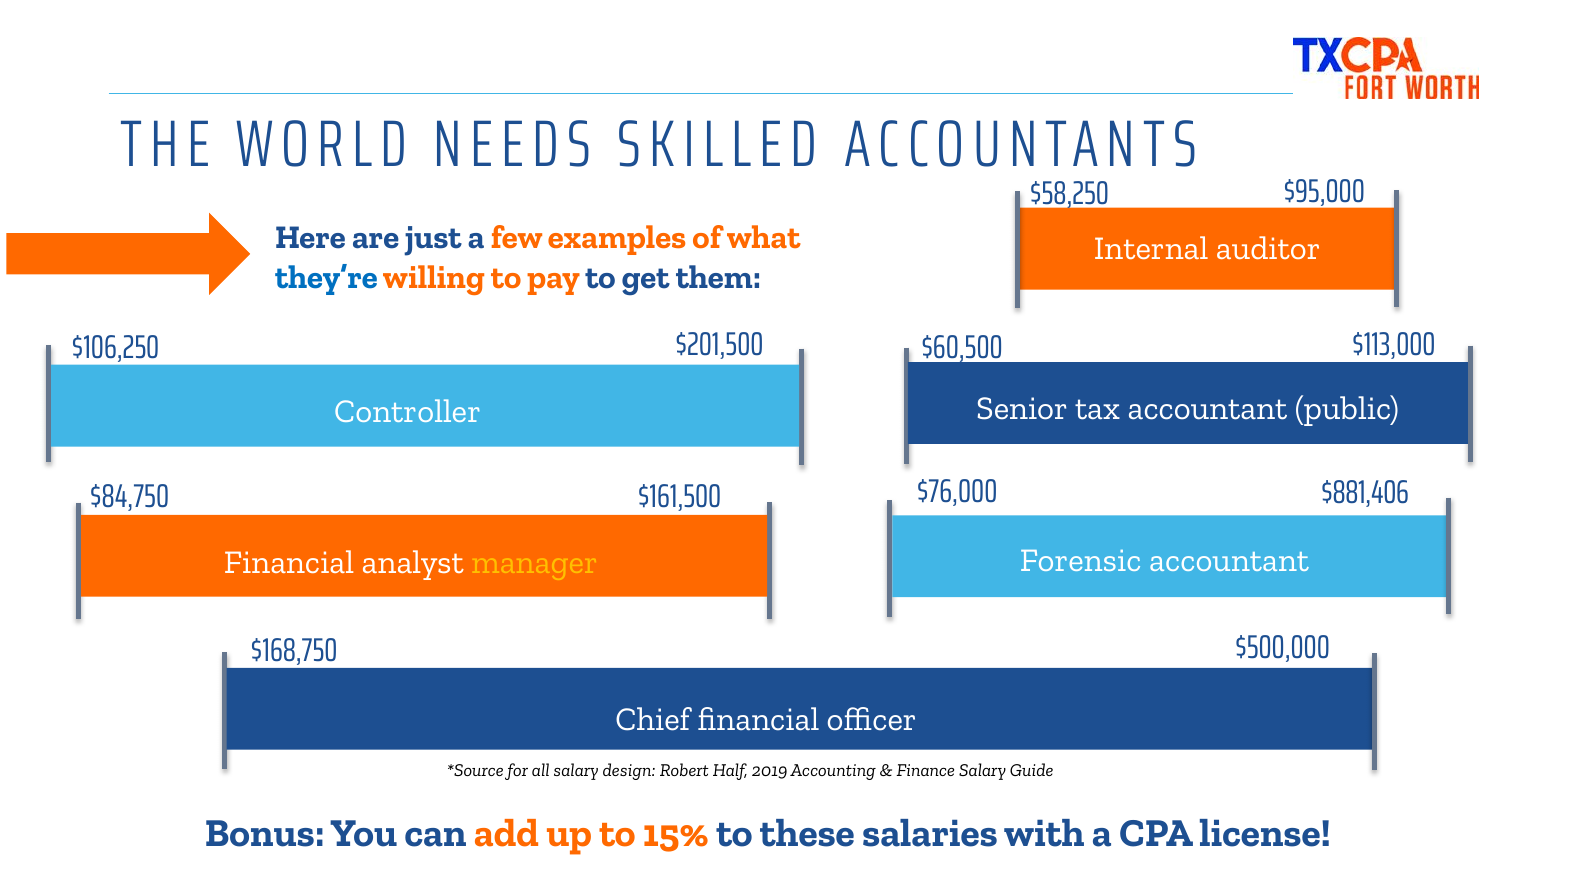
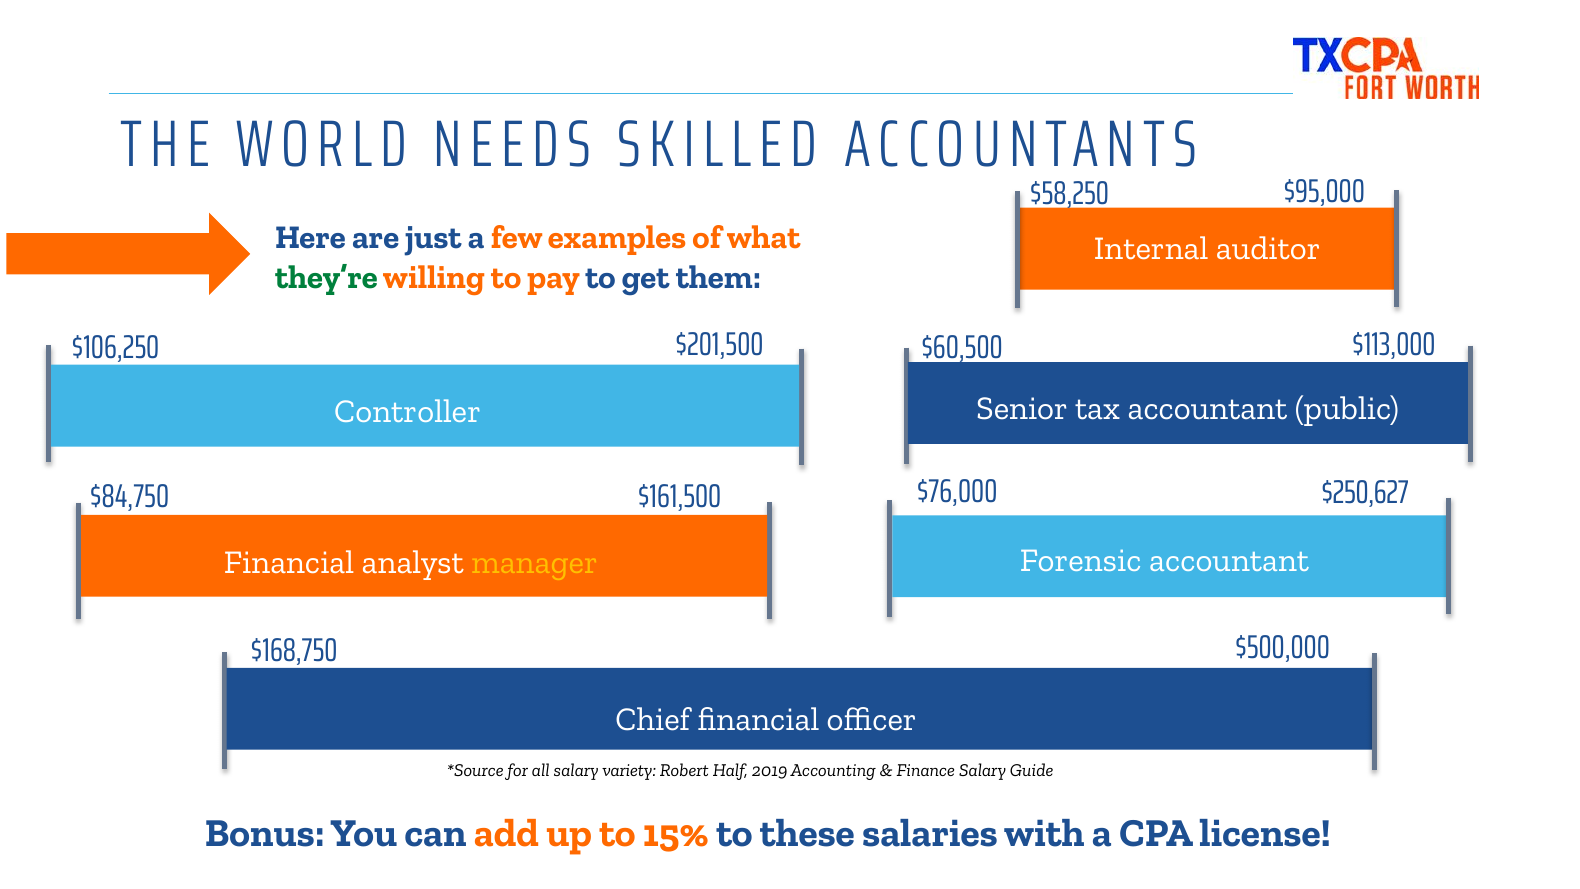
they’re colour: blue -> green (326, 277)
$881,406: $881,406 -> $250,627 (1365, 492)
design: design -> variety (629, 770)
